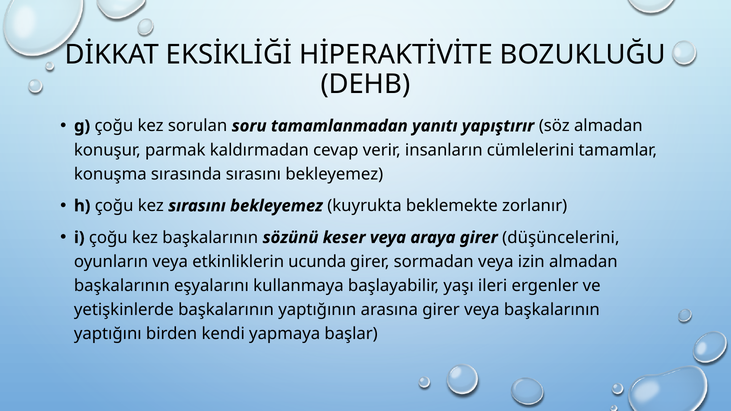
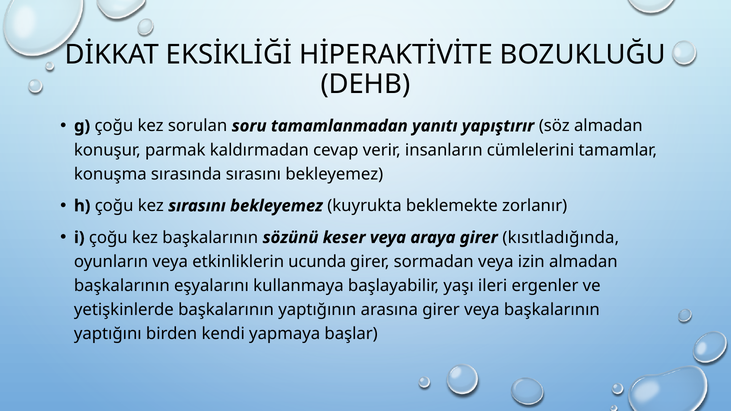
düşüncelerini: düşüncelerini -> kısıtladığında (561, 238)
